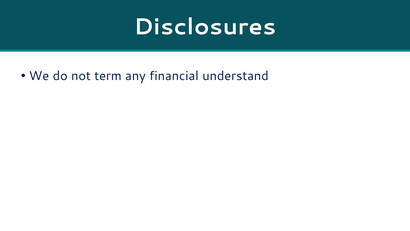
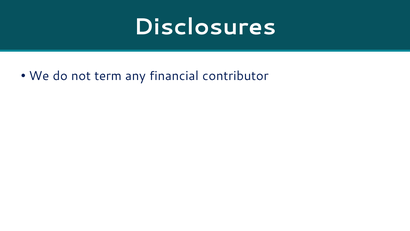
understand: understand -> contributor (235, 76)
